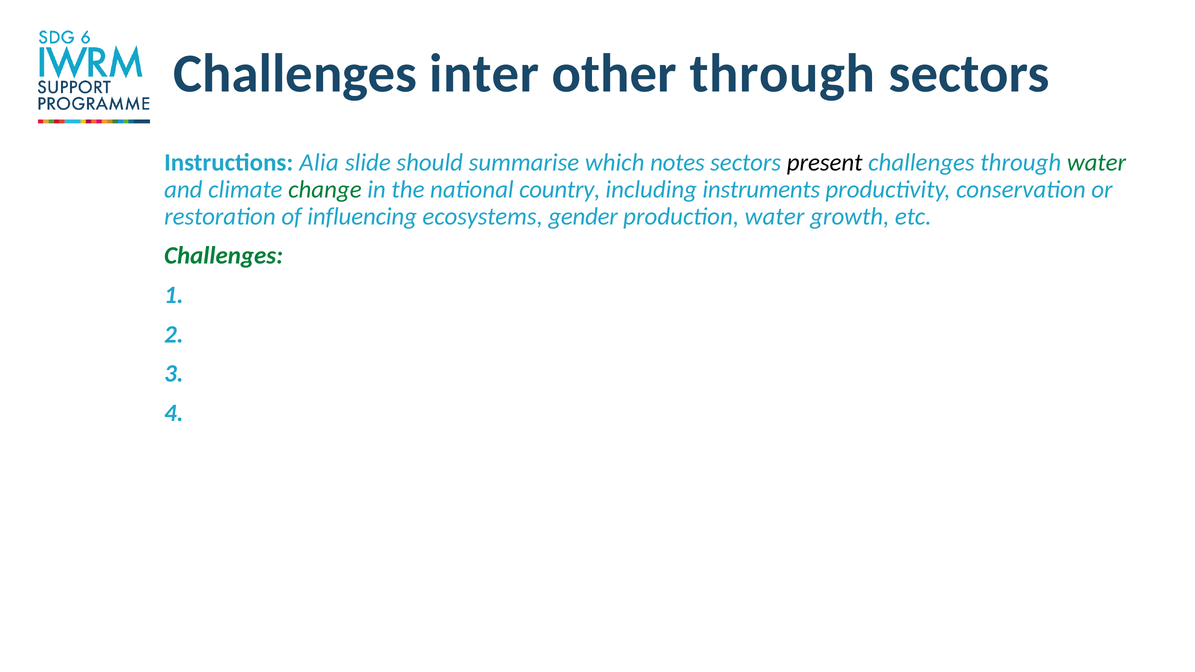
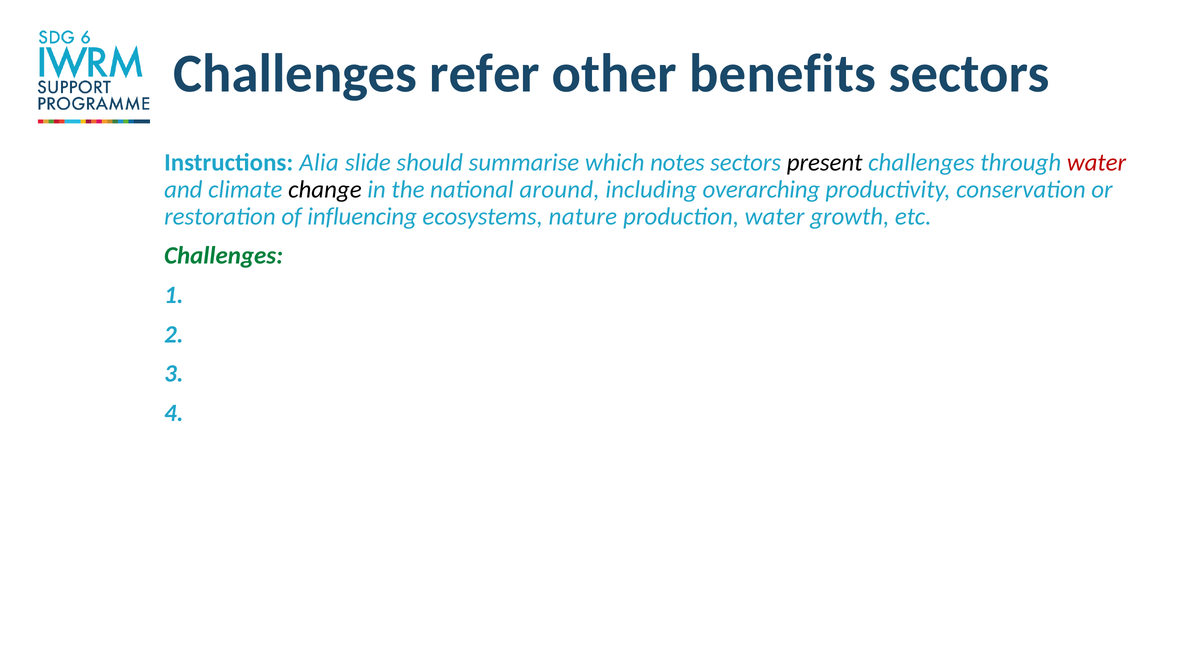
inter: inter -> refer (485, 74)
other through: through -> benefits (783, 74)
water colour: green -> red (1096, 163)
change colour: green -> black (325, 189)
country: country -> around (560, 189)
instruments: instruments -> overarching (761, 189)
gender: gender -> nature (583, 216)
